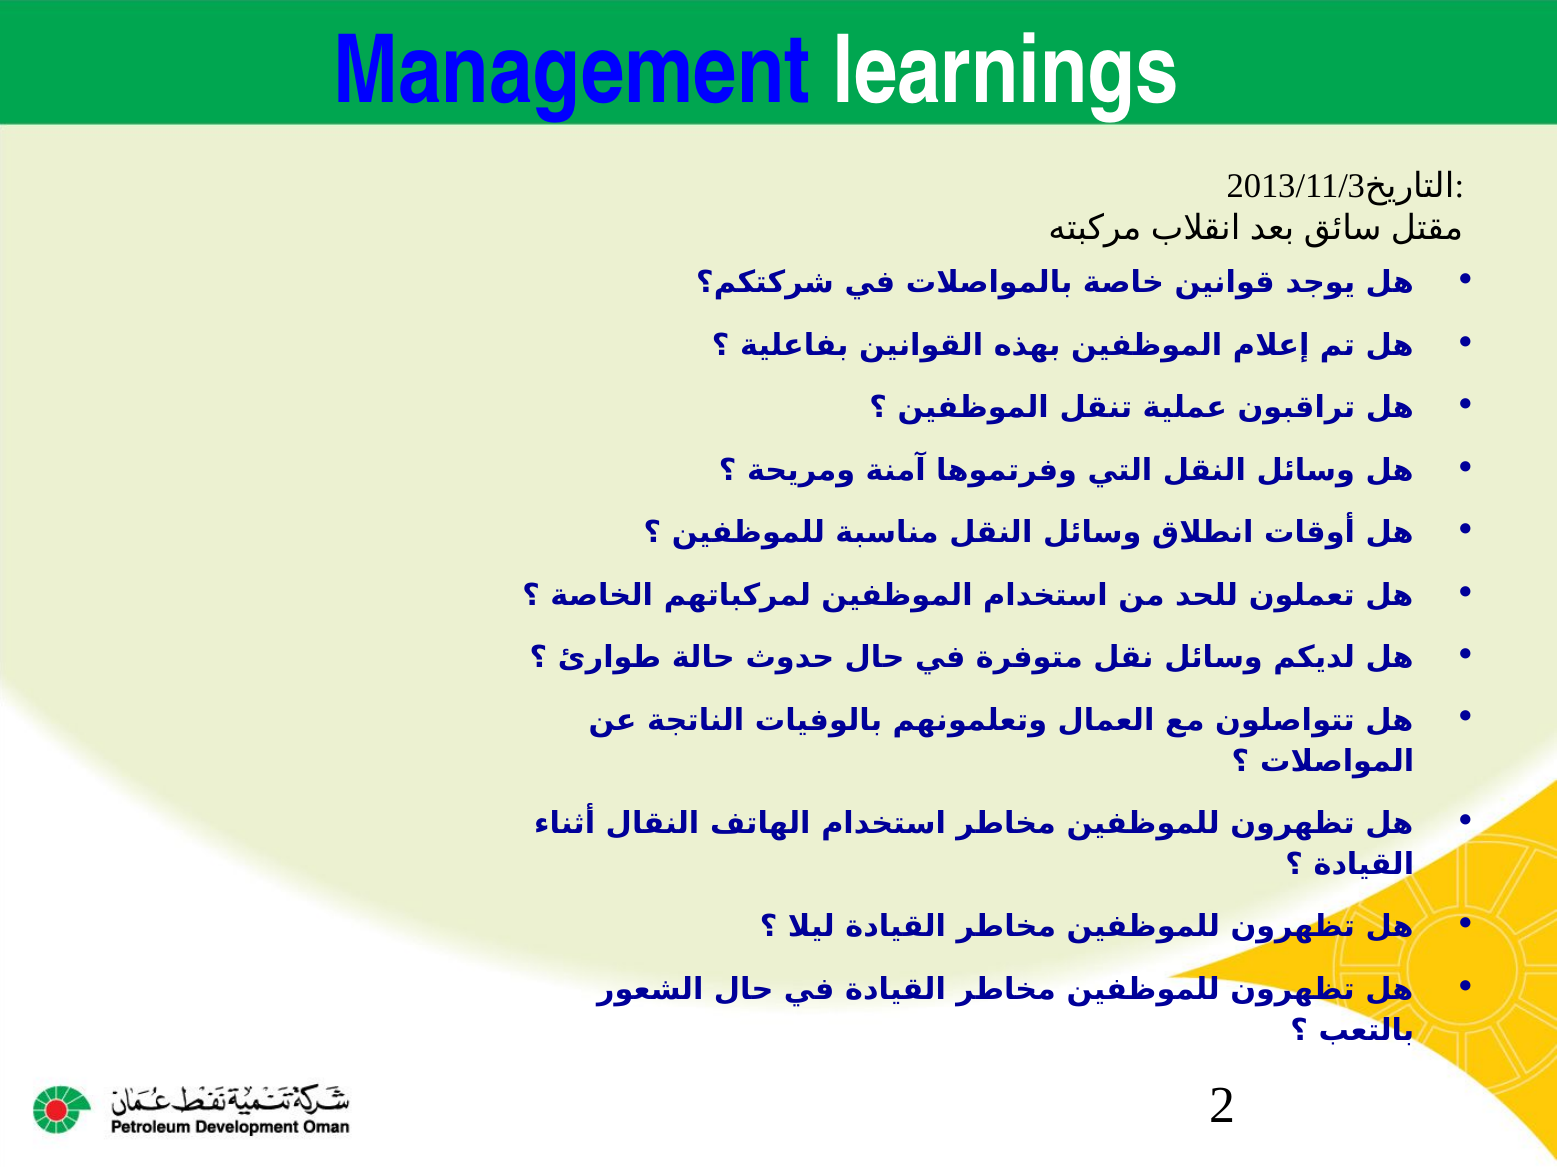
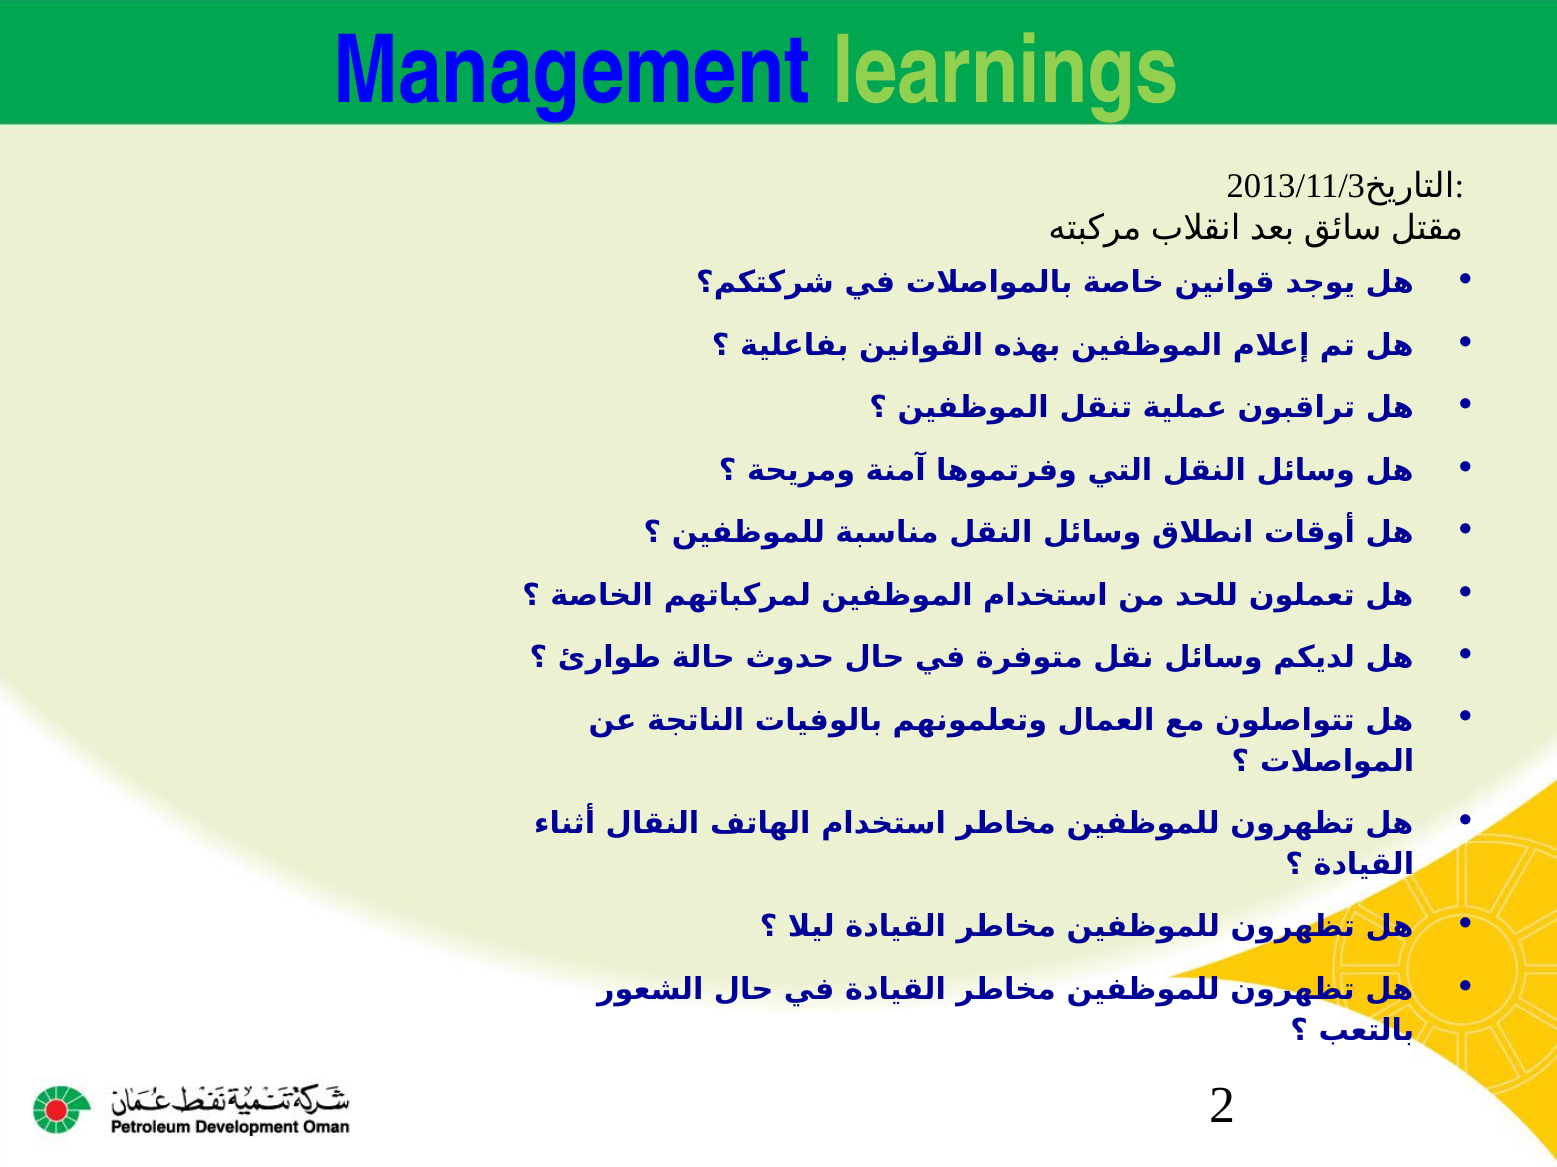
learnings colour: white -> light green (1006, 71)
